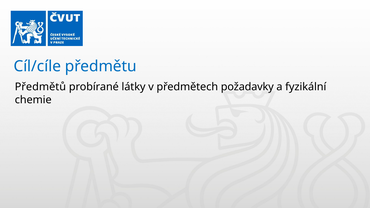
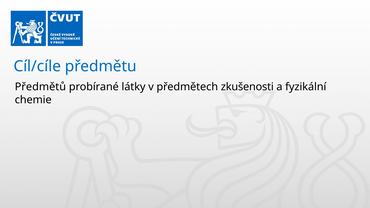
požadavky: požadavky -> zkušenosti (247, 87)
